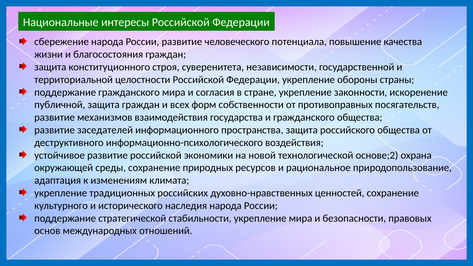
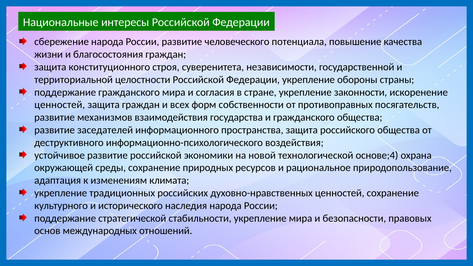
публичной: публичной -> ценностей (60, 105)
основе;2: основе;2 -> основе;4 (377, 155)
